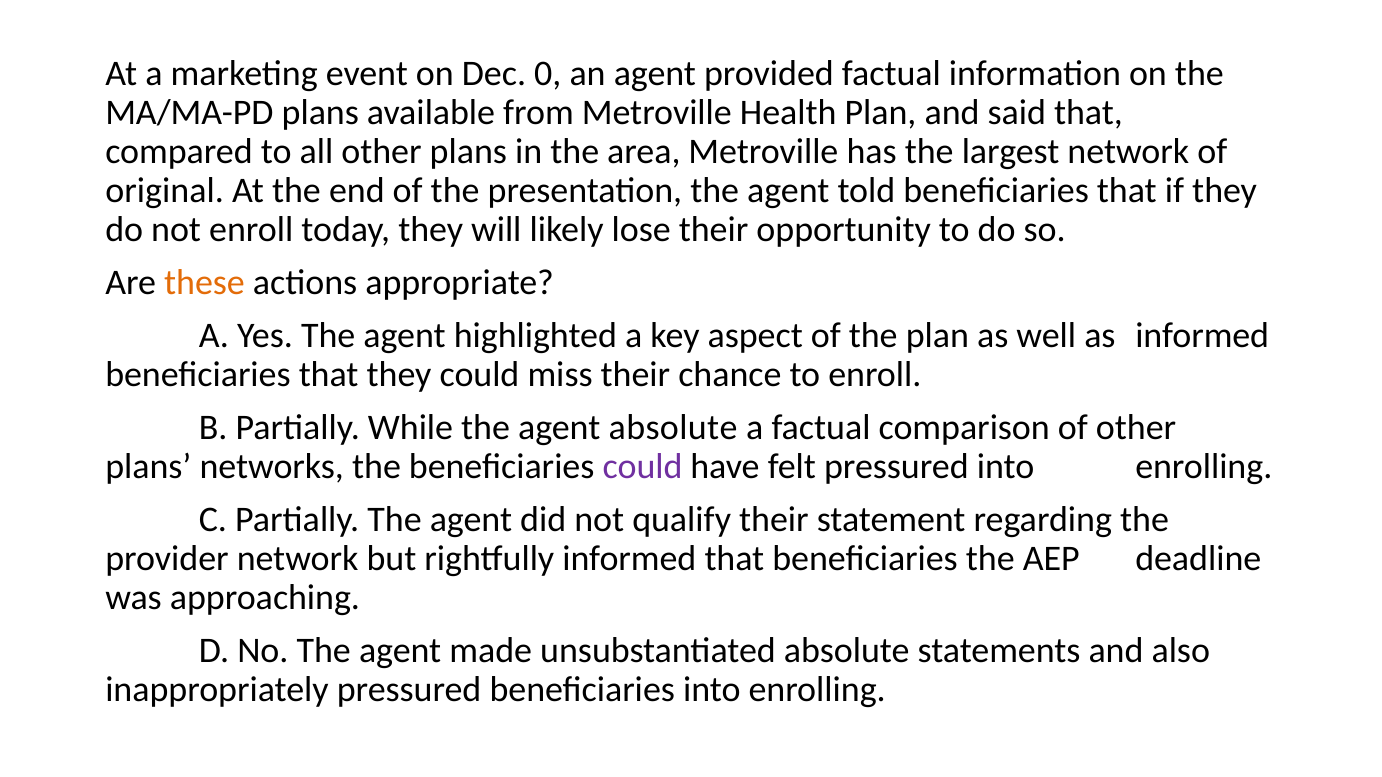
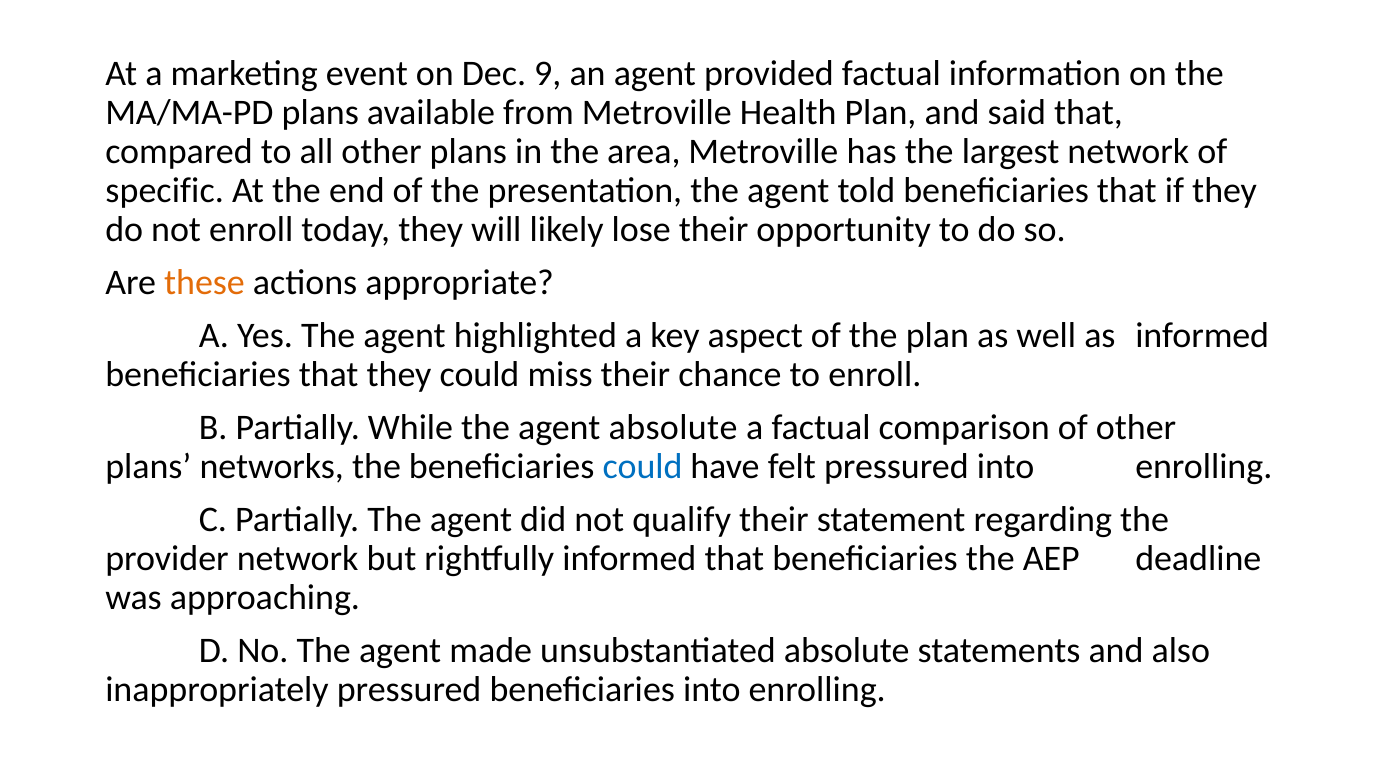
0: 0 -> 9 (548, 74)
original: original -> specific (165, 190)
could colour: purple -> blue (642, 467)
